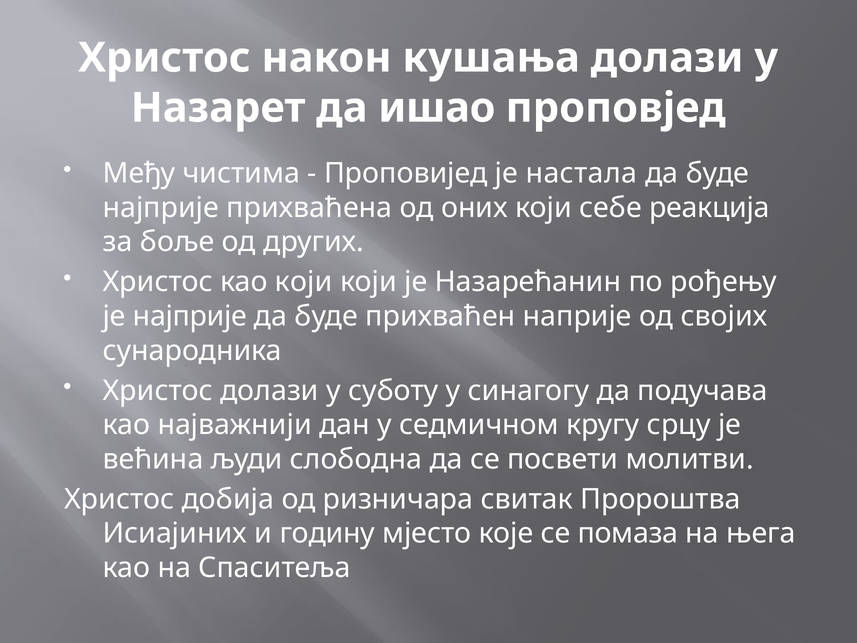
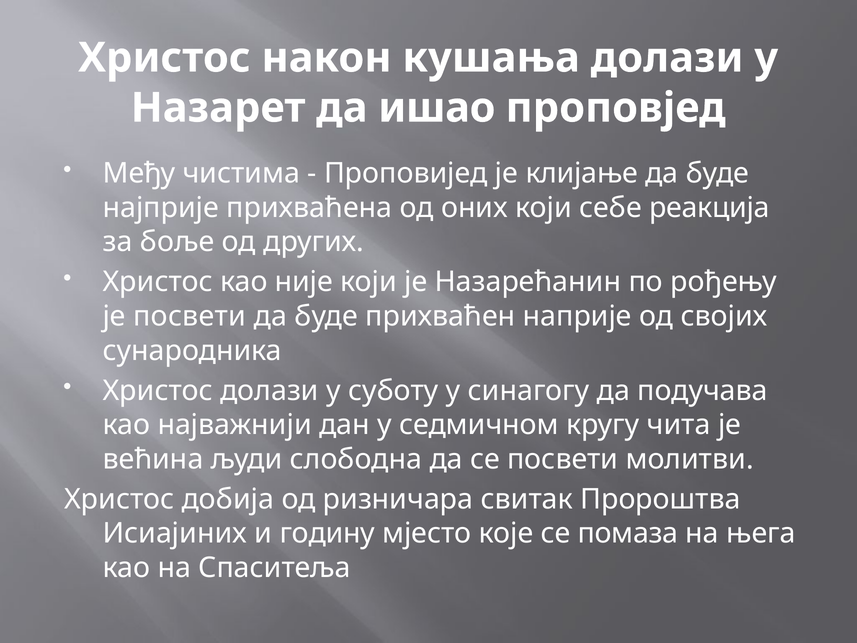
настала: настала -> клијање (582, 173)
као који: који -> није (304, 282)
је најприје: најприје -> посвети (190, 316)
срцу: срцу -> чита (679, 425)
